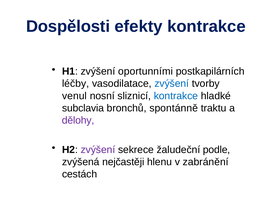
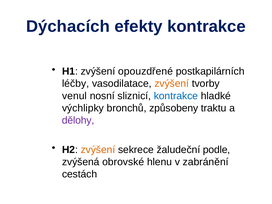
Dospělosti: Dospělosti -> Dýchacích (68, 26)
oportunními: oportunními -> opouzdřené (146, 71)
zvýšení colour: blue -> orange (172, 84)
subclavia: subclavia -> výchlipky (83, 108)
spontánně: spontánně -> způsobeny (174, 108)
zvýšení colour: purple -> orange (98, 150)
nejčastěji: nejčastěji -> obrovské (123, 162)
